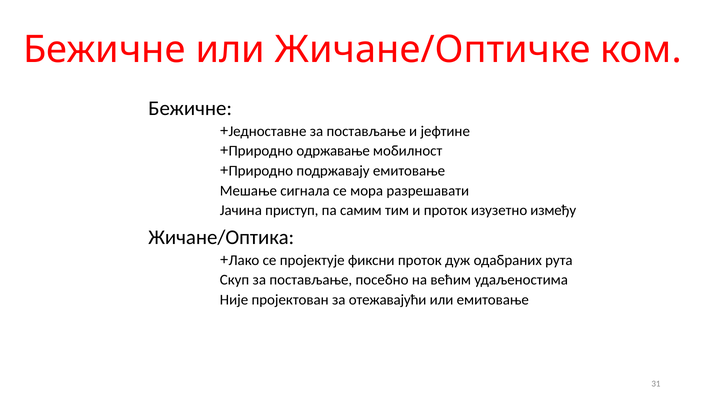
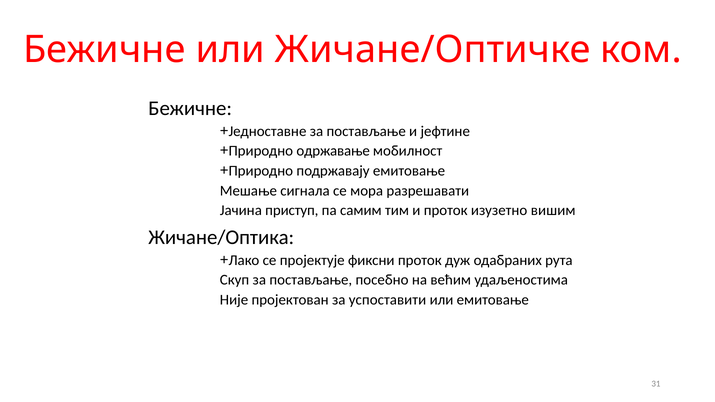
између: између -> вишим (553, 211)
отежавајући: отежавајући -> успоставити (388, 300)
